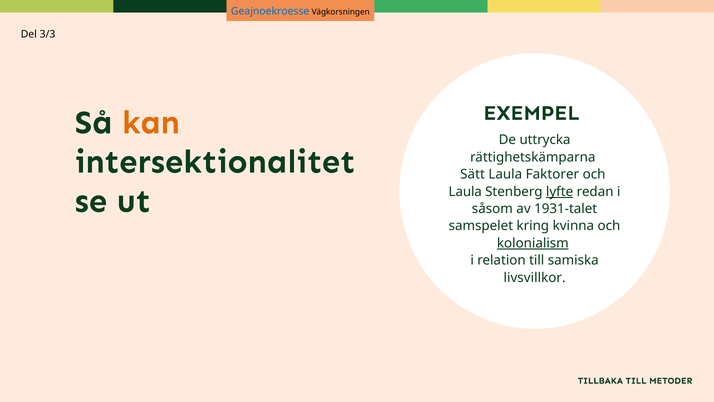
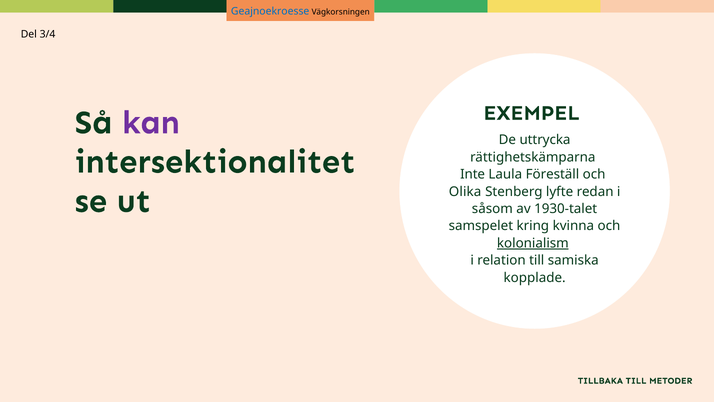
3/3: 3/3 -> 3/4 (48, 34)
kan colour: orange -> purple (151, 122)
Sätt: Sätt -> Inte (473, 174)
Faktorer: Faktorer -> Föreställ (552, 174)
Laula: Laula -> Olika (465, 191)
lyfte underline: present -> none (560, 191)
1931-talet: 1931-talet -> 1930-talet (566, 209)
livsvillkor: livsvillkor -> kopplade (535, 277)
